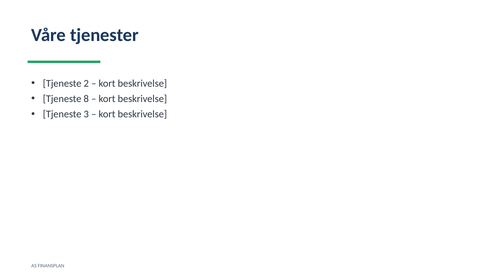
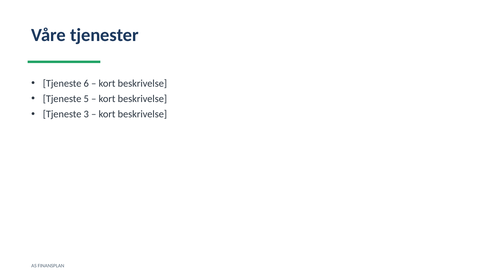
2: 2 -> 6 (86, 83)
8: 8 -> 5 (86, 99)
